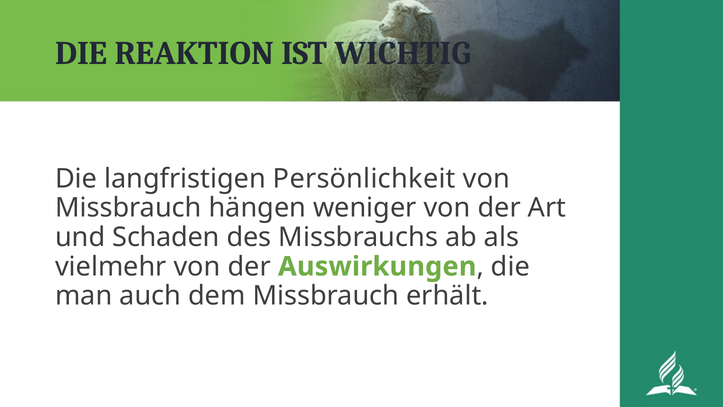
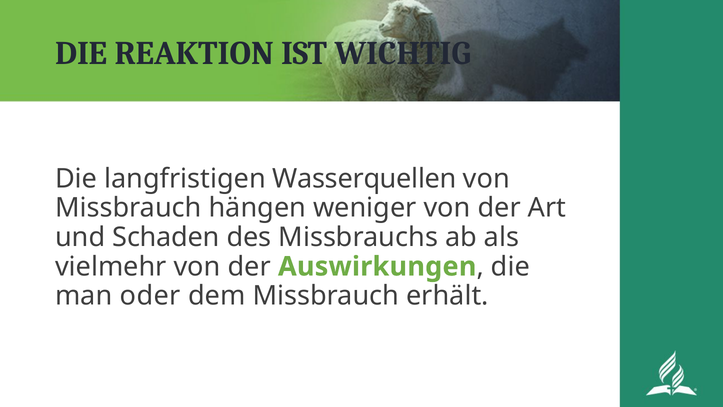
Persönlichkeit: Persönlichkeit -> Wasserquellen (365, 179)
auch: auch -> oder (150, 296)
